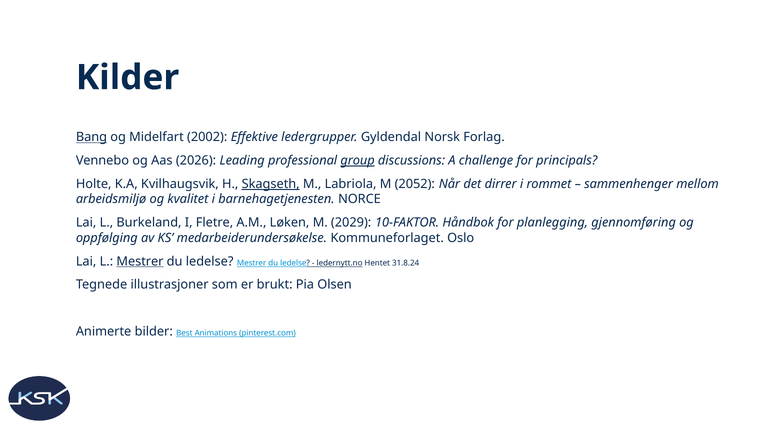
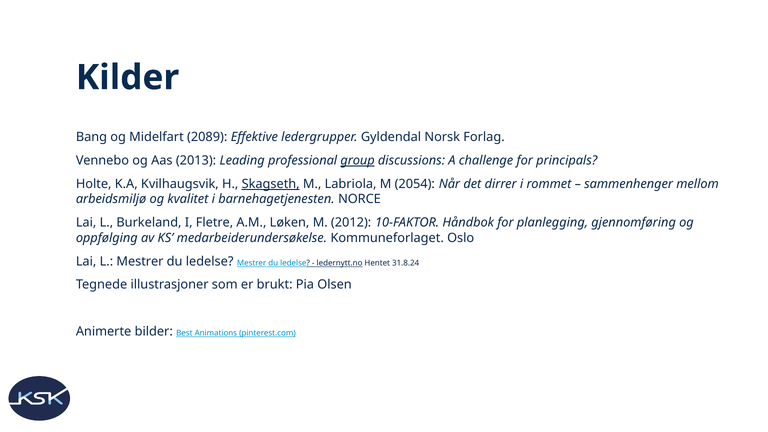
Bang underline: present -> none (91, 137)
2002: 2002 -> 2089 (207, 137)
2026: 2026 -> 2013 (196, 161)
2052: 2052 -> 2054 (415, 184)
2029: 2029 -> 2012 (351, 223)
Mestrer underline: present -> none (140, 261)
